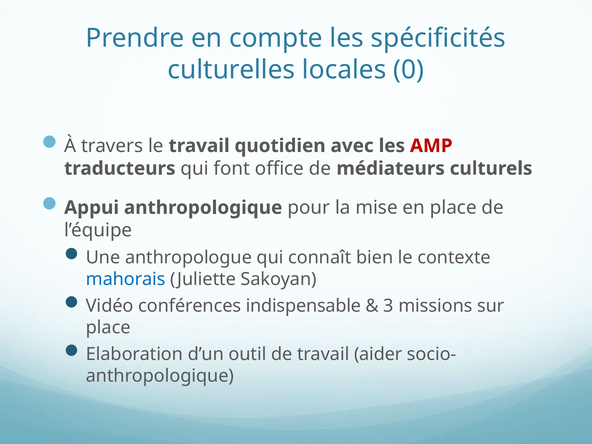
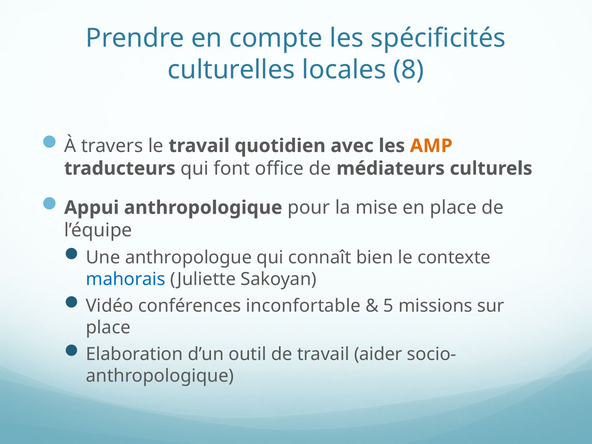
0: 0 -> 8 (409, 70)
AMP colour: red -> orange (431, 146)
indispensable: indispensable -> inconfortable (303, 306)
3: 3 -> 5 (388, 306)
